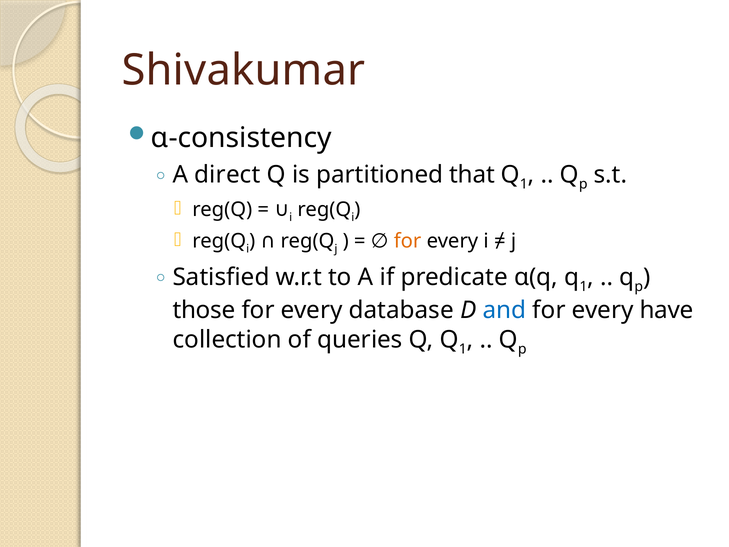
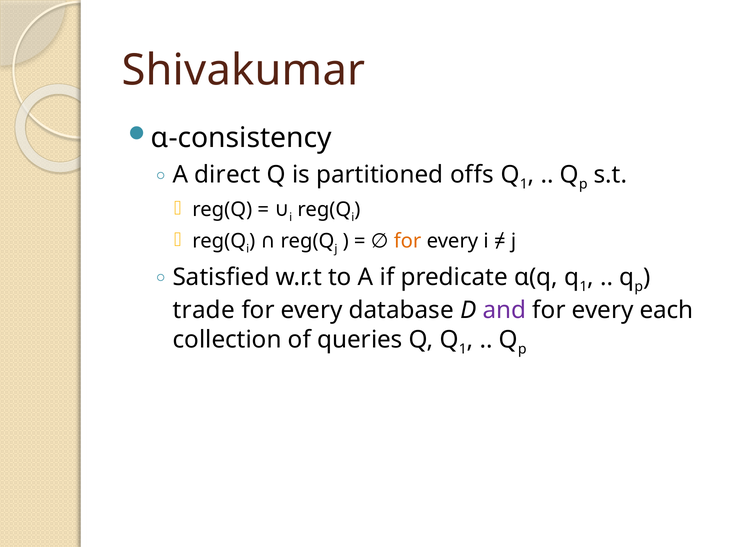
that: that -> offs (472, 175)
those: those -> trade (204, 310)
and colour: blue -> purple (504, 310)
have: have -> each (667, 310)
